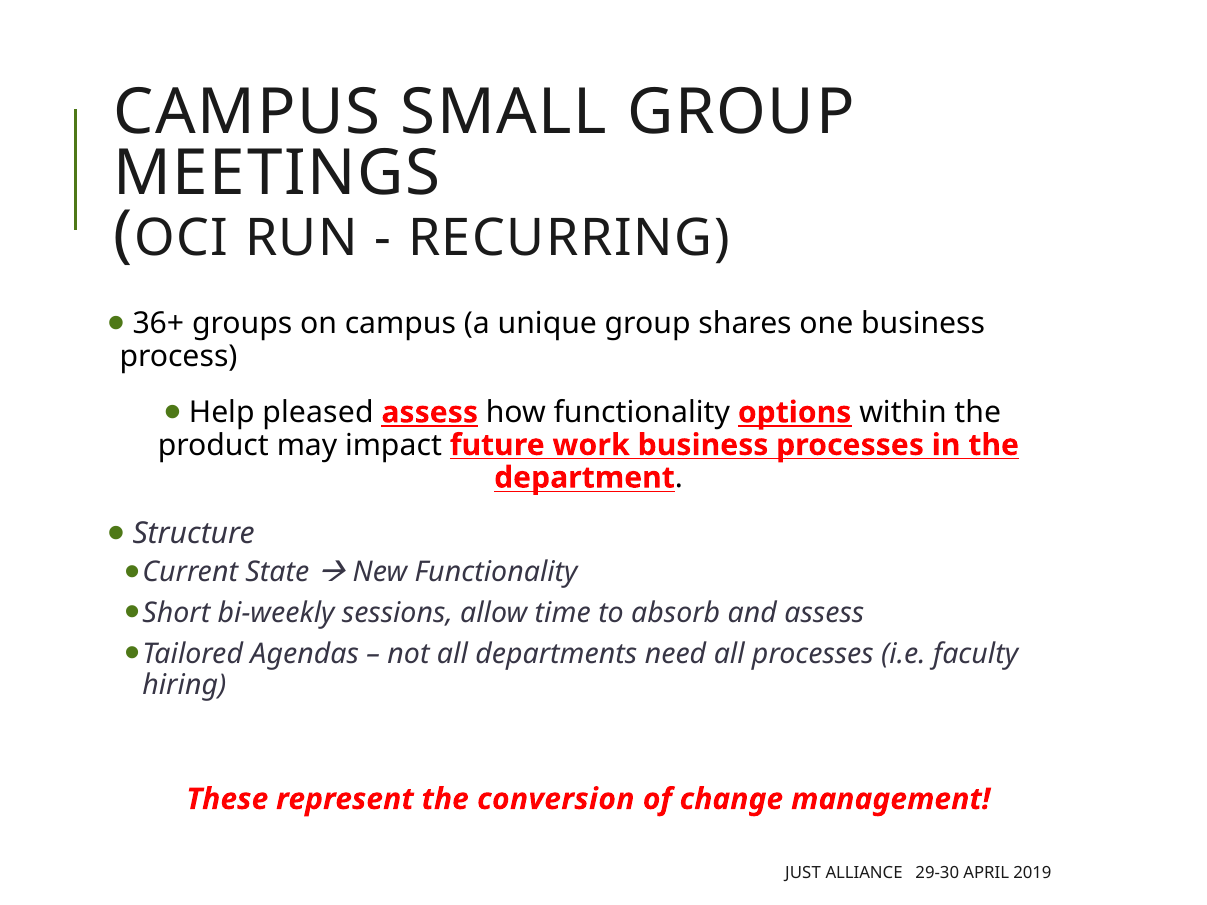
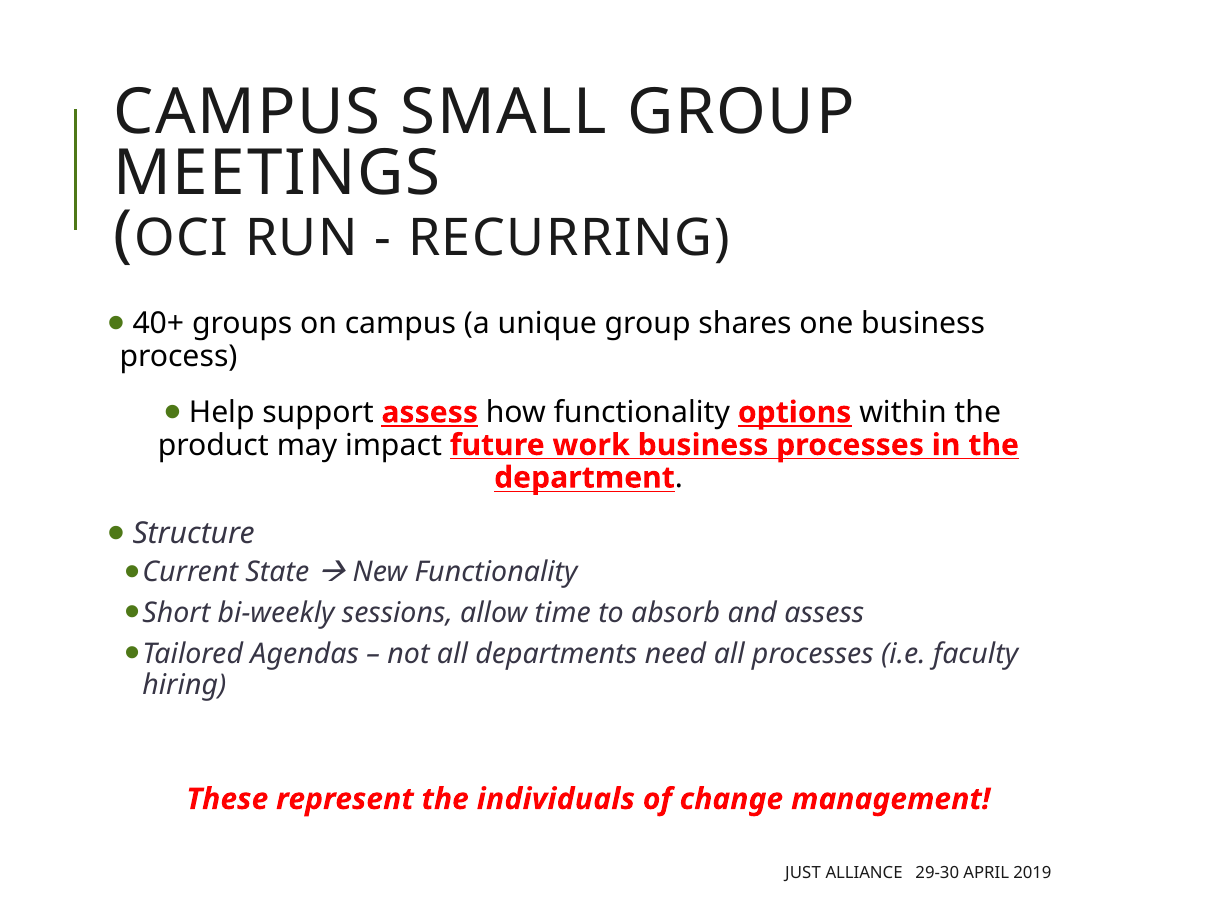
36+: 36+ -> 40+ (158, 324)
pleased: pleased -> support (318, 413)
conversion: conversion -> individuals (556, 799)
